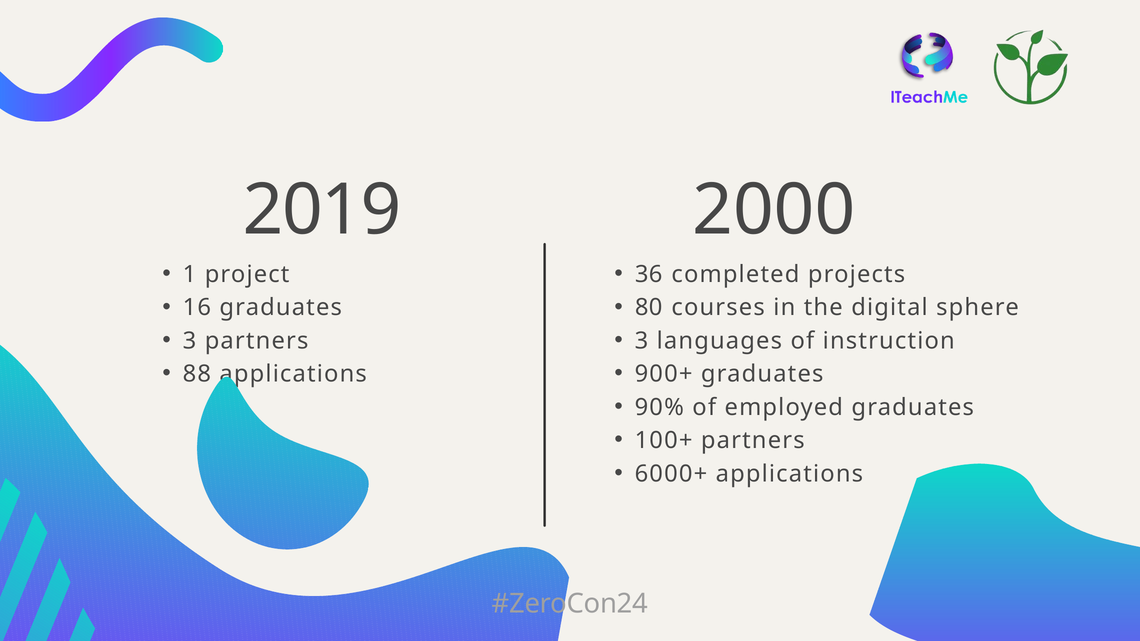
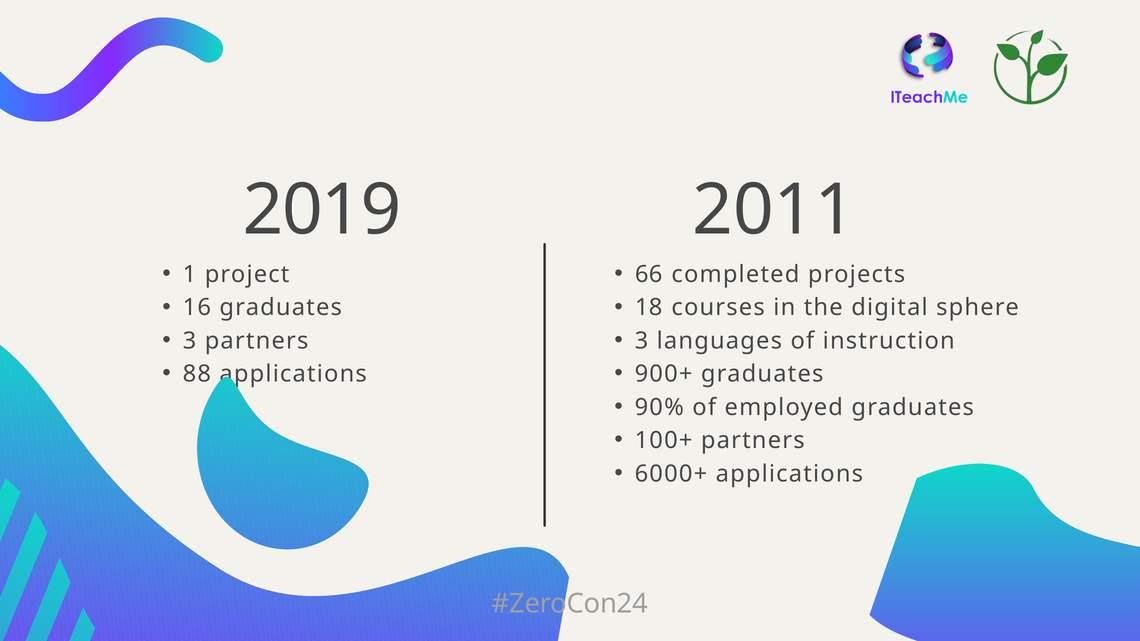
2000: 2000 -> 2011 (774, 210)
36: 36 -> 66 (649, 274)
80: 80 -> 18 (649, 308)
